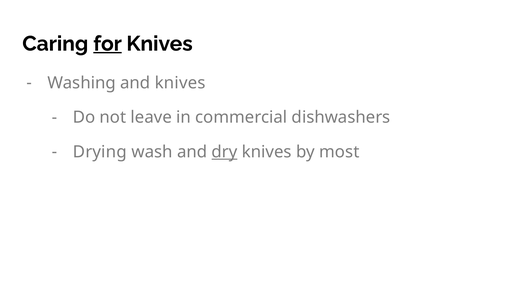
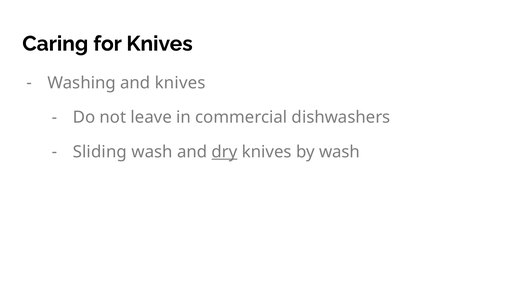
for underline: present -> none (108, 44)
Drying: Drying -> Sliding (100, 152)
by most: most -> wash (339, 152)
